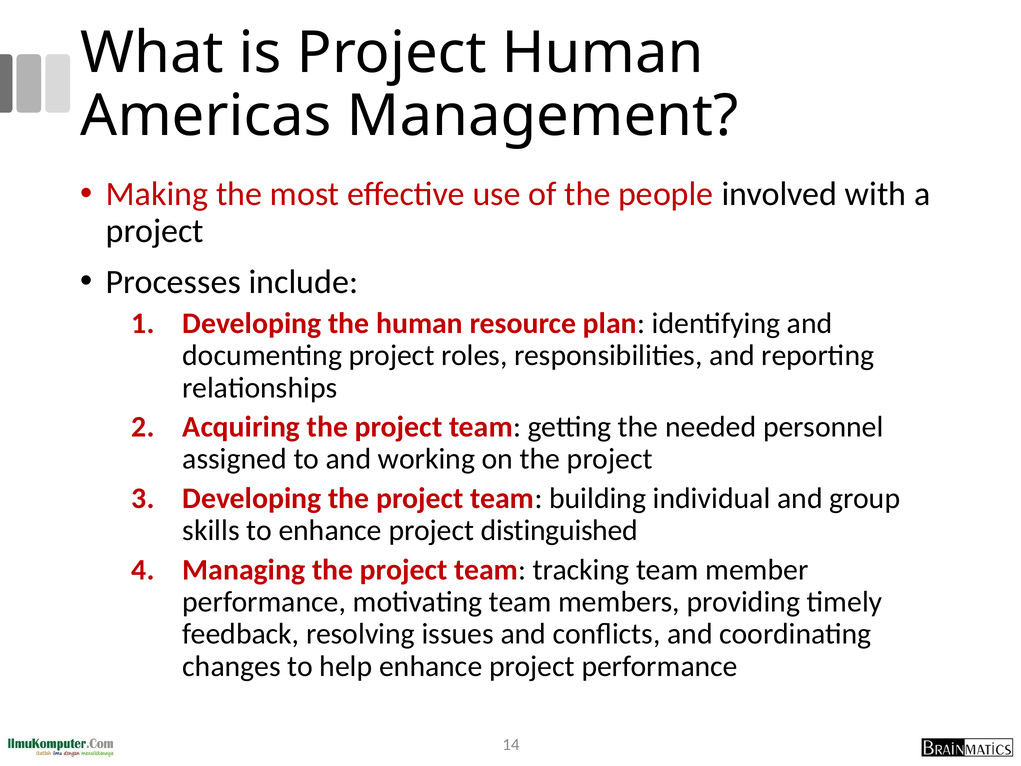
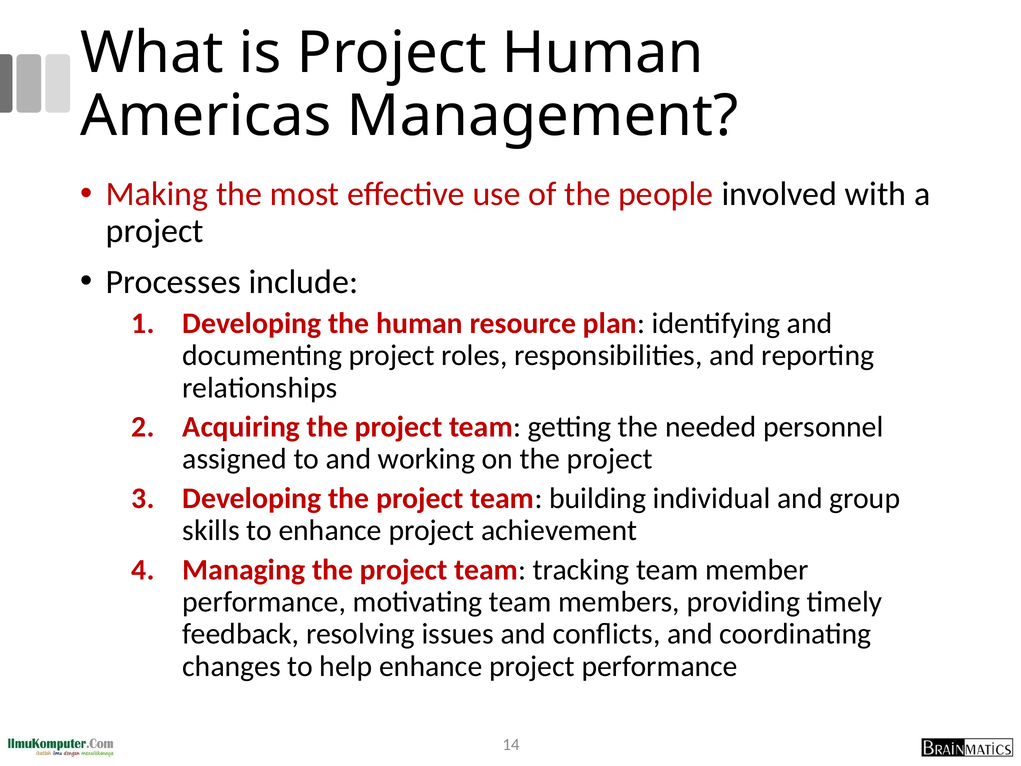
distinguished: distinguished -> achievement (559, 530)
